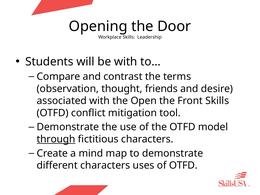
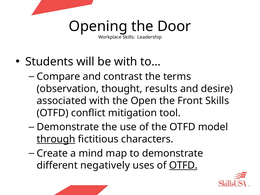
friends: friends -> results (161, 89)
different characters: characters -> negatively (105, 165)
OTFD underline: none -> present (183, 165)
